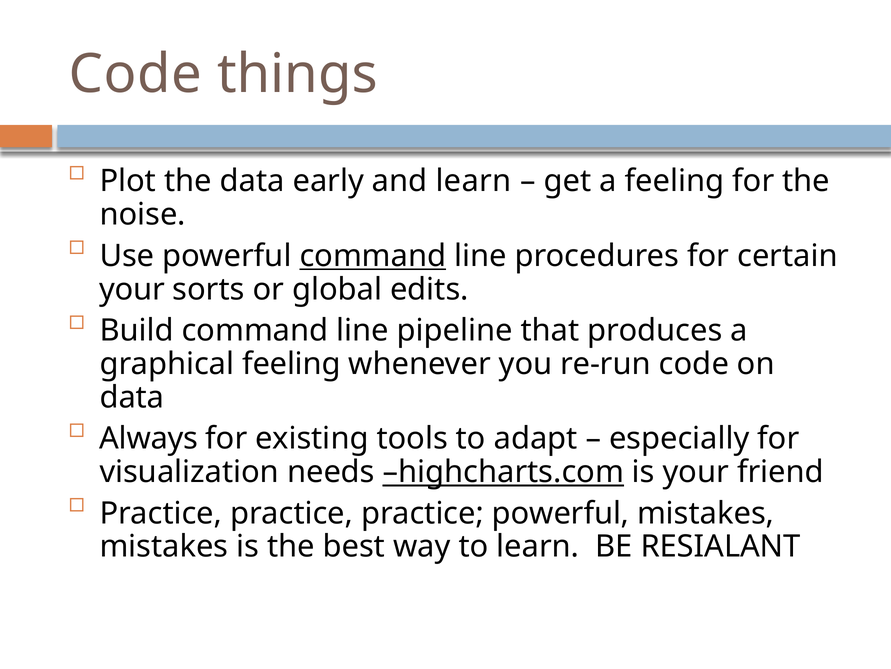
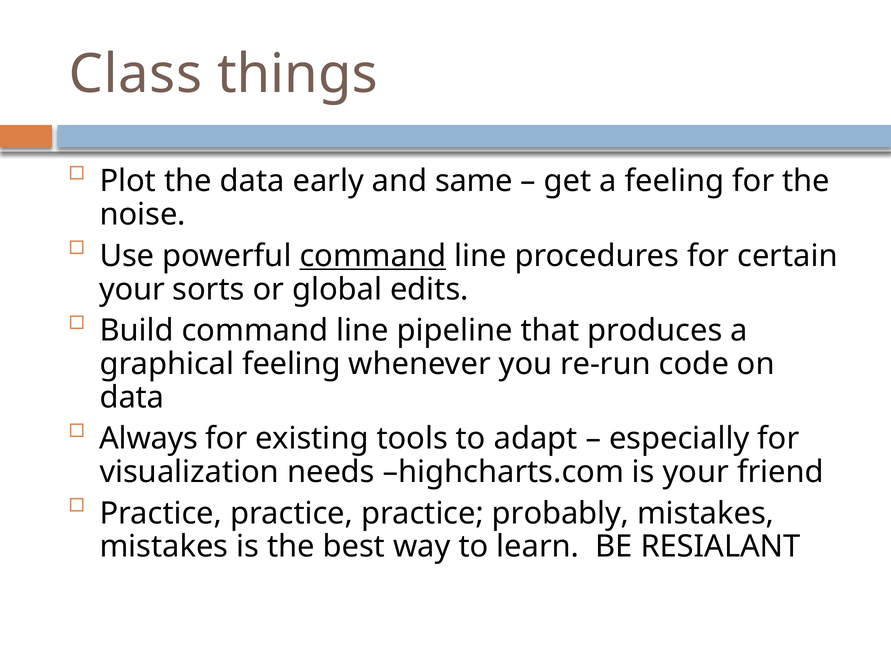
Code: Code -> Class (135, 74)
and learn: learn -> same (474, 181)
highcharts.com underline: present -> none (503, 472)
practice powerful: powerful -> probably (561, 513)
